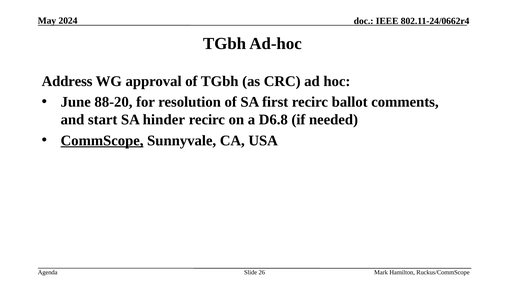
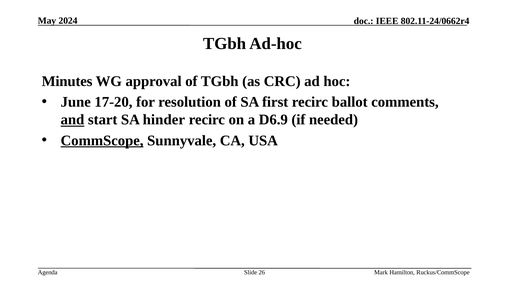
Address: Address -> Minutes (67, 81)
88-20: 88-20 -> 17-20 (113, 102)
and underline: none -> present (72, 120)
D6.8: D6.8 -> D6.9 (273, 120)
